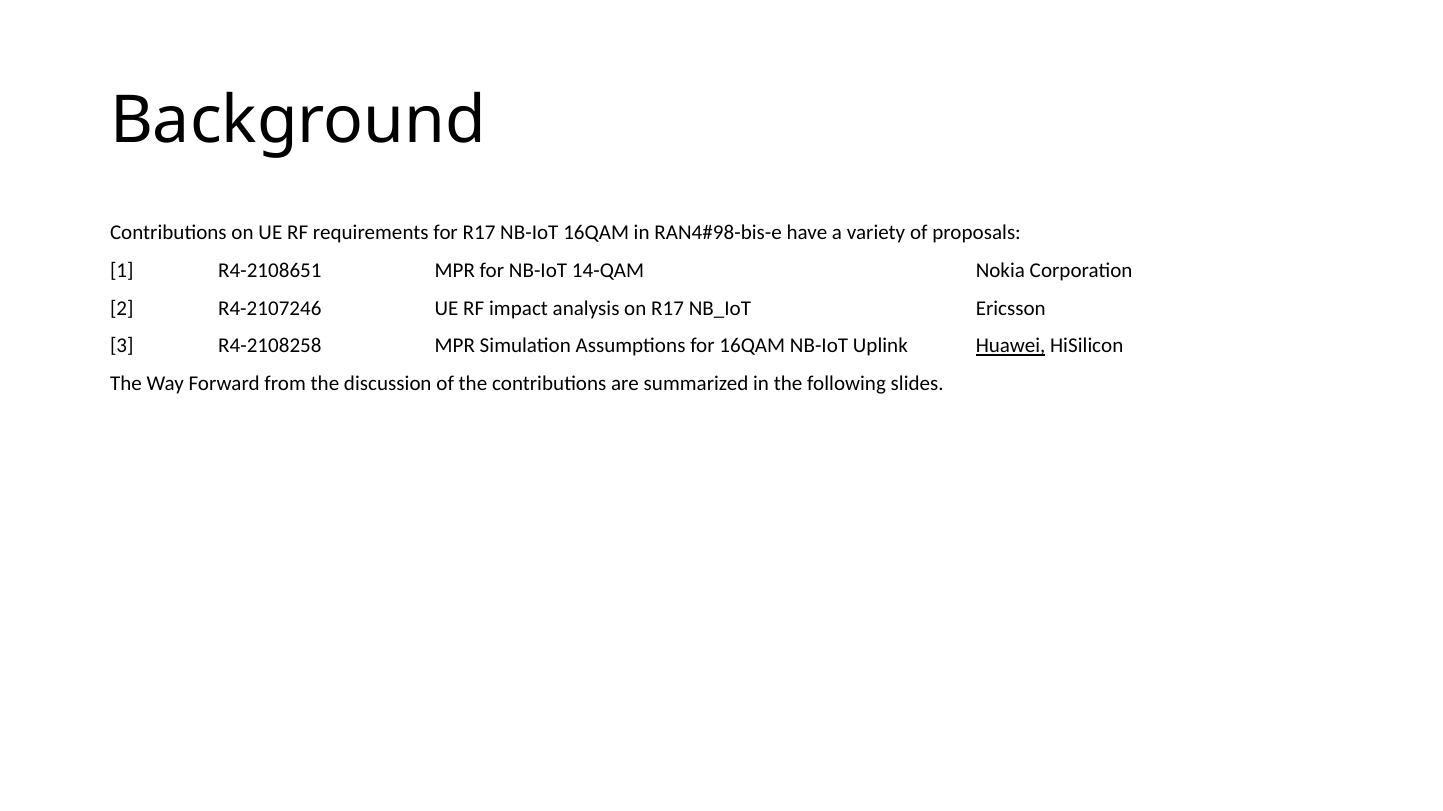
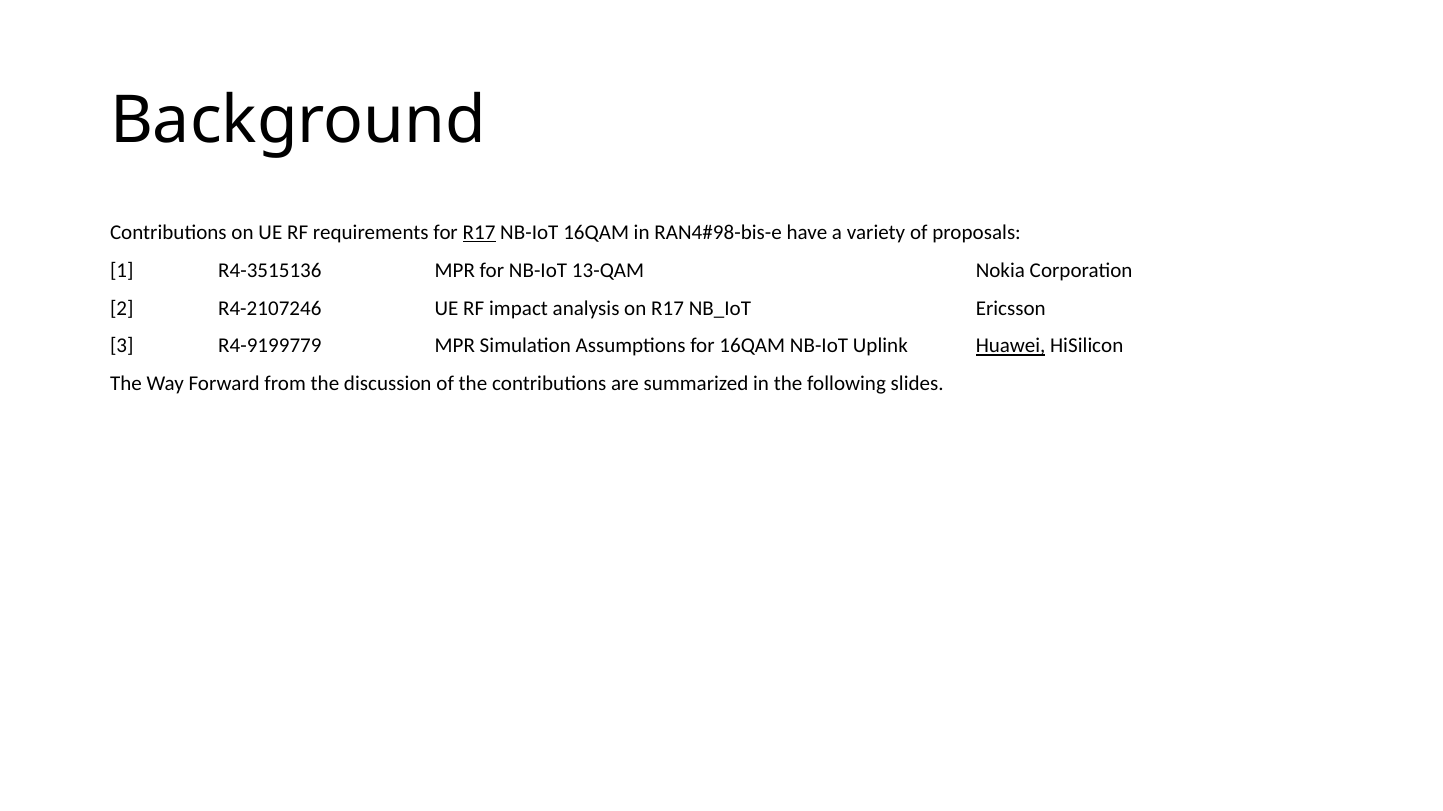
R17 underline: none -> present (479, 233)
R4-2108651: R4-2108651 -> R4-3515136 (270, 271)
14-QAM: 14-QAM -> 13-QAM (608, 271)
R4-2108258: R4-2108258 -> R4-9199779 (270, 346)
